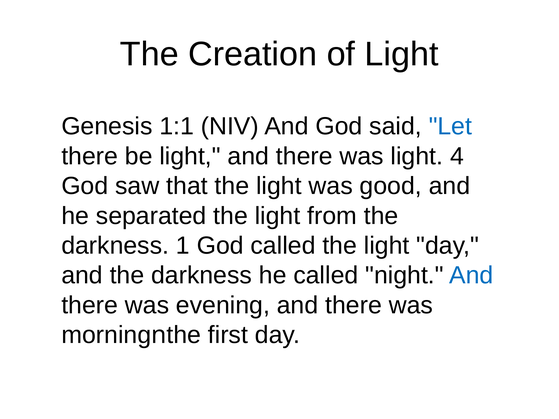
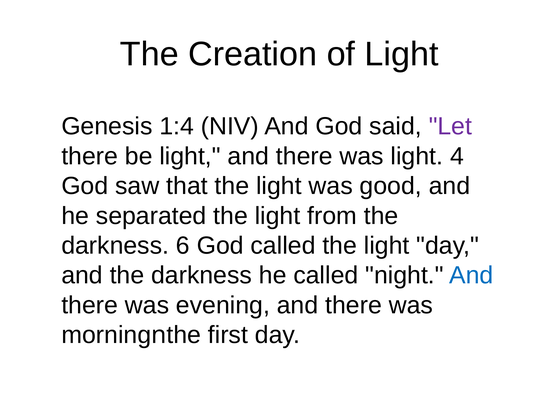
1:1: 1:1 -> 1:4 (177, 127)
Let colour: blue -> purple (450, 127)
1: 1 -> 6 (183, 246)
